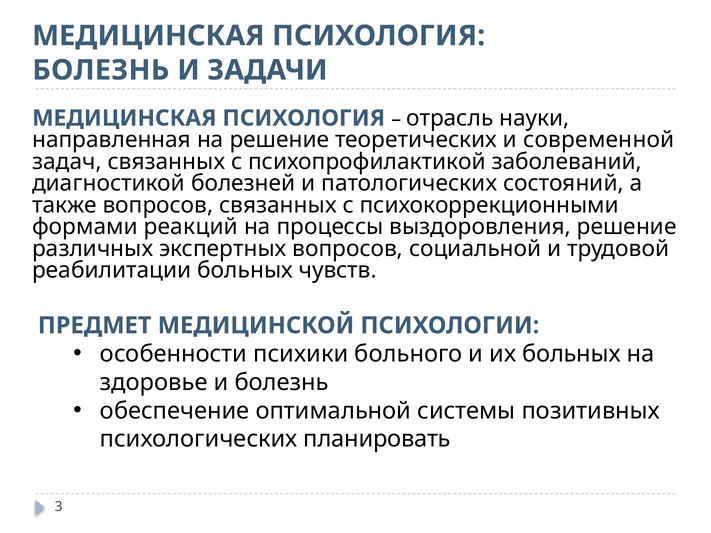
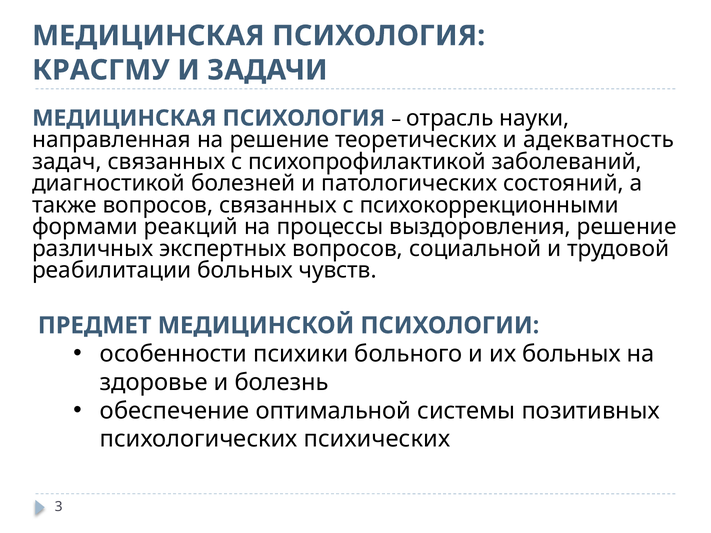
БОЛЕЗНЬ: БОЛЕЗНЬ -> КРАСГМУ (101, 70)
современной: современной -> адекватность (599, 140)
планировать: планировать -> психических (377, 439)
